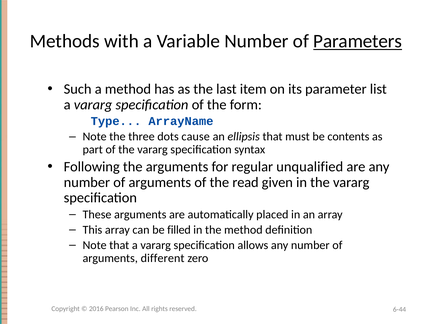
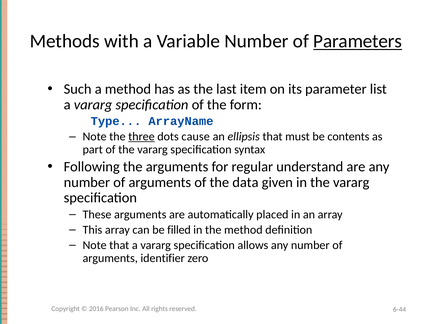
three underline: none -> present (141, 137)
unqualified: unqualified -> understand (310, 167)
read: read -> data (245, 182)
different: different -> identifier (163, 258)
